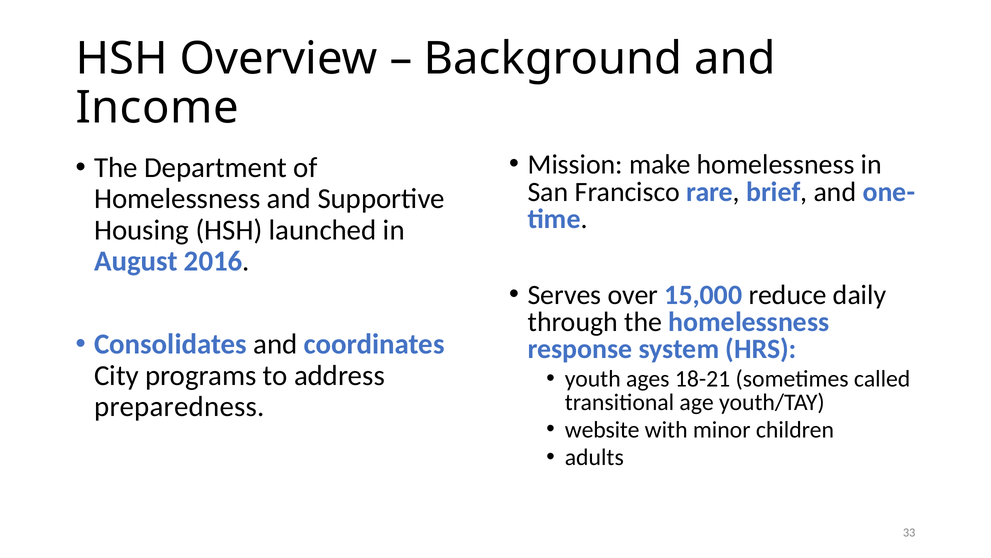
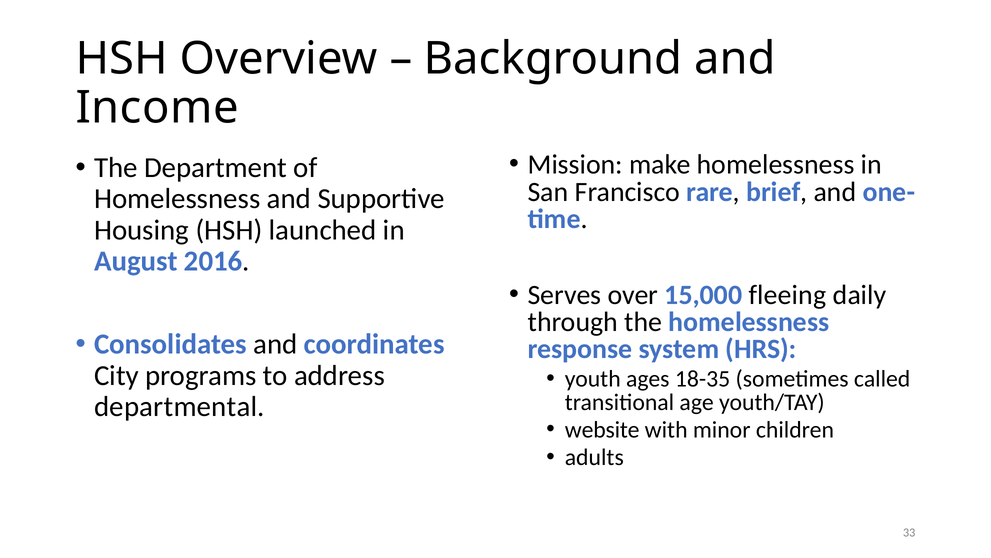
reduce: reduce -> fleeing (787, 295)
18-21: 18-21 -> 18-35 (703, 379)
preparedness: preparedness -> departmental (179, 406)
